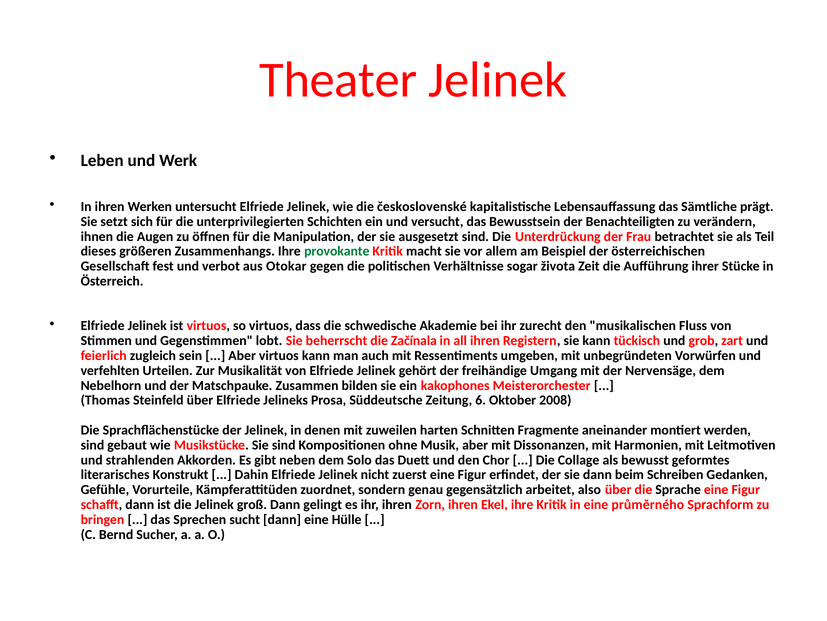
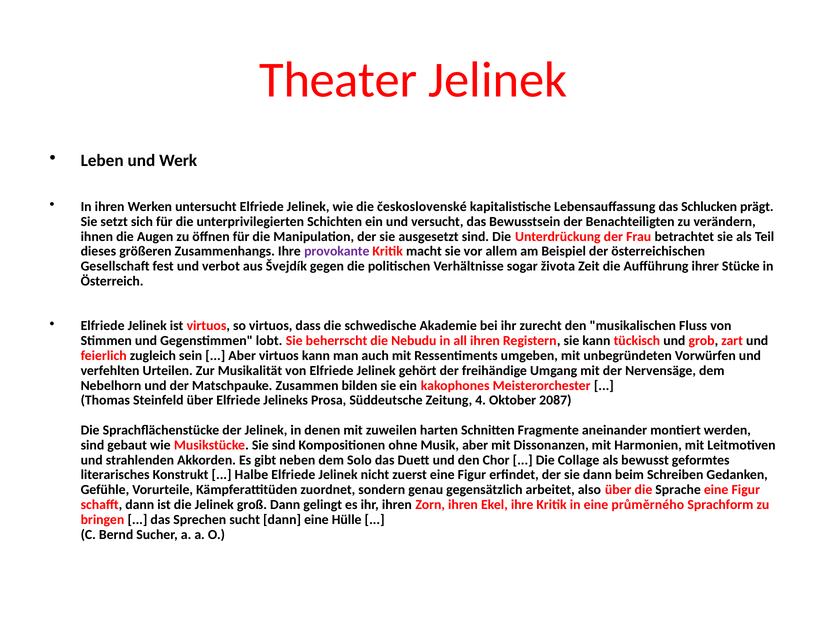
Sämtliche: Sämtliche -> Schlucken (709, 206)
provokante colour: green -> purple (337, 251)
Otokar: Otokar -> Švejdík (286, 266)
Začínala: Začínala -> Nebudu (414, 340)
6: 6 -> 4 (481, 400)
2008: 2008 -> 2087 (555, 400)
Dahin: Dahin -> Halbe (251, 474)
